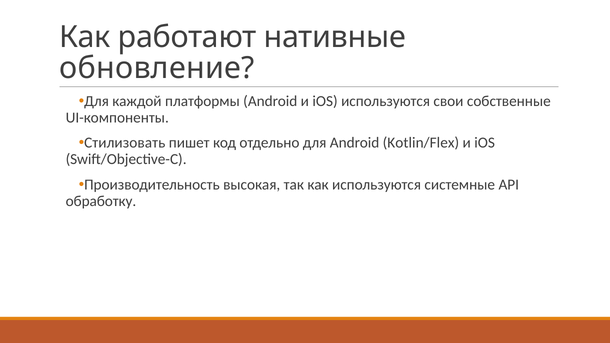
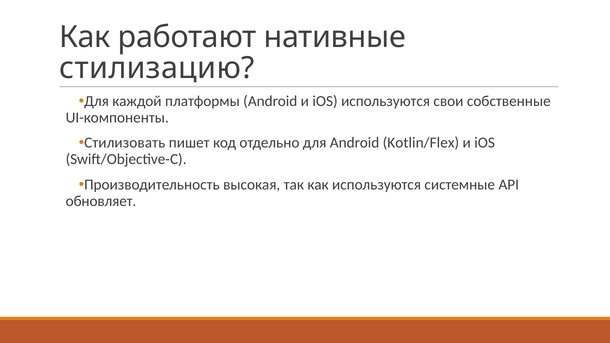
обновление: обновление -> стилизацию (157, 68)
обработку: обработку -> обновляет (101, 201)
